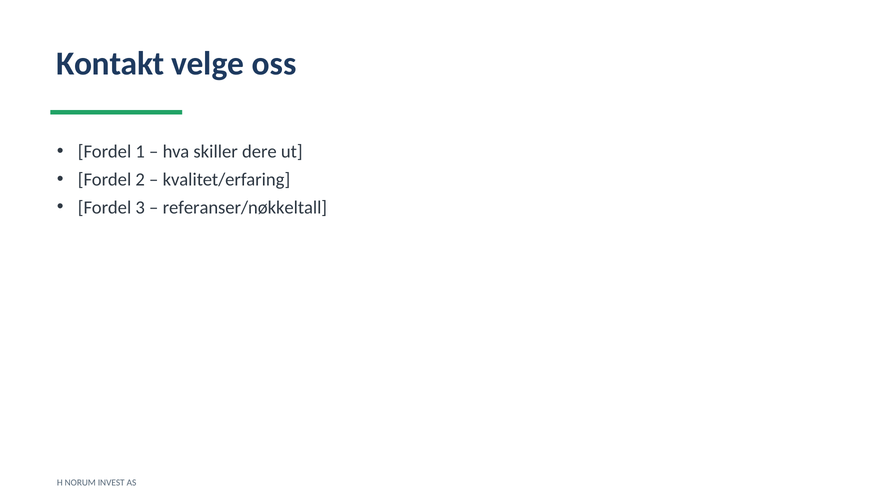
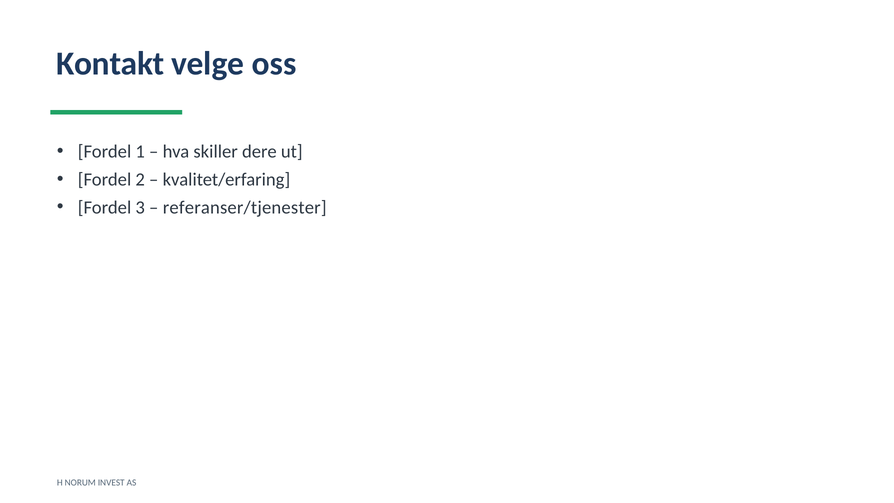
referanser/nøkkeltall: referanser/nøkkeltall -> referanser/tjenester (245, 207)
